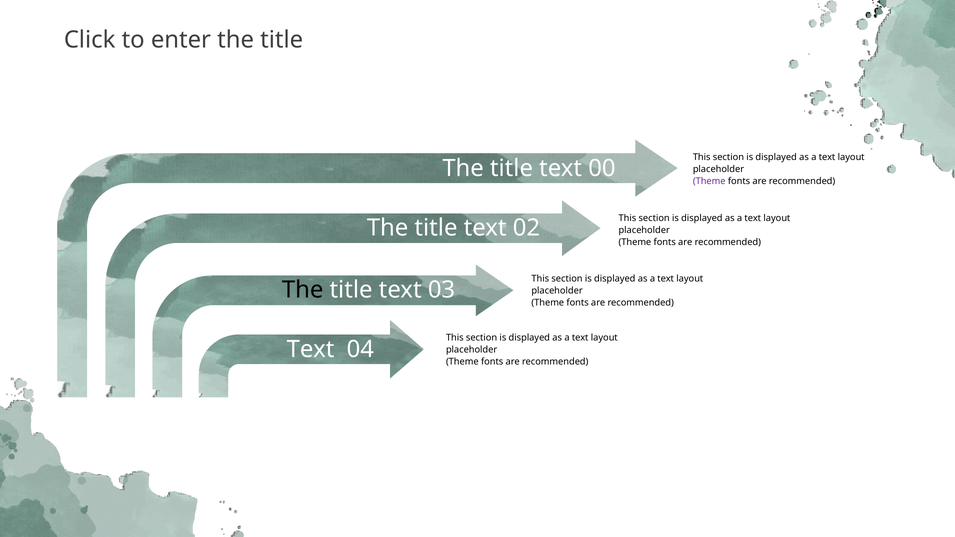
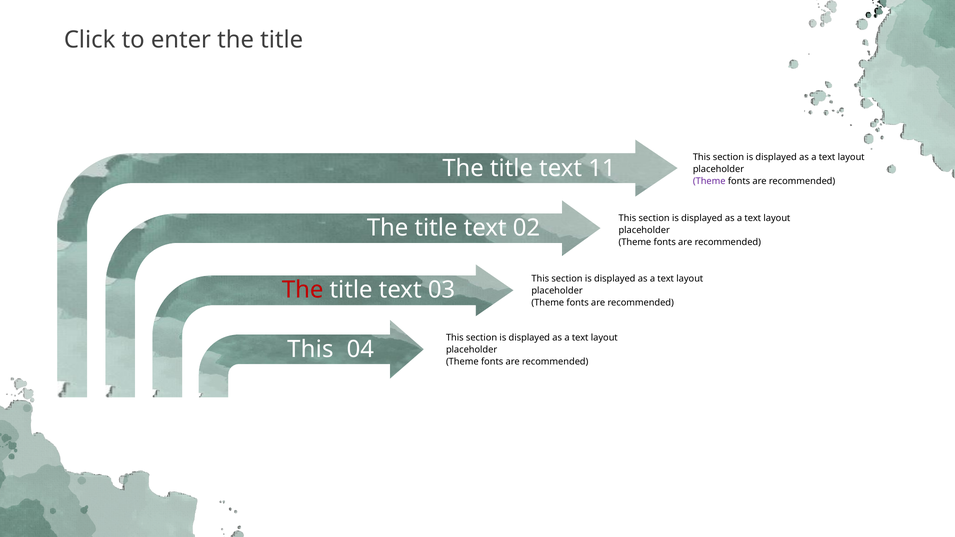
00: 00 -> 11 (602, 168)
The colour: black -> red (303, 290)
Text: Text -> This (310, 349)
